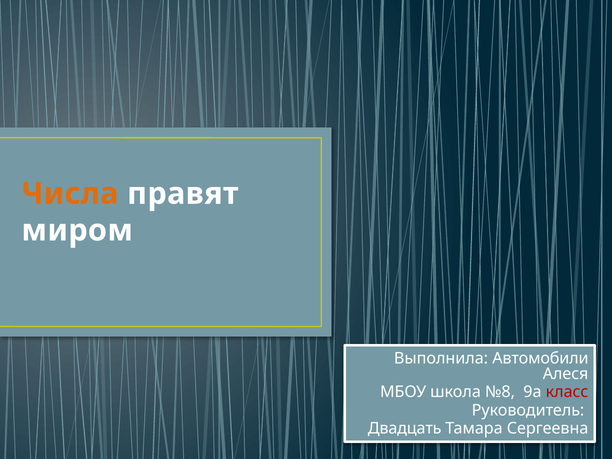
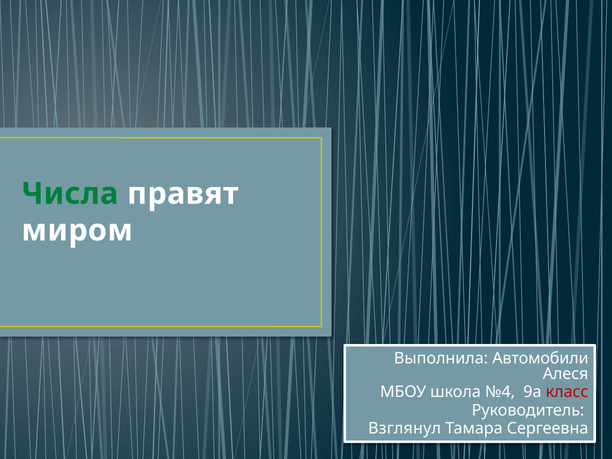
Числа colour: orange -> green (70, 194)
№8: №8 -> №4 (500, 392)
Двадцать: Двадцать -> Взглянул (405, 428)
